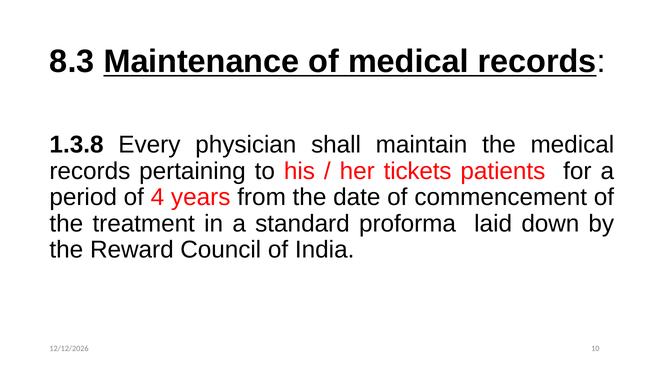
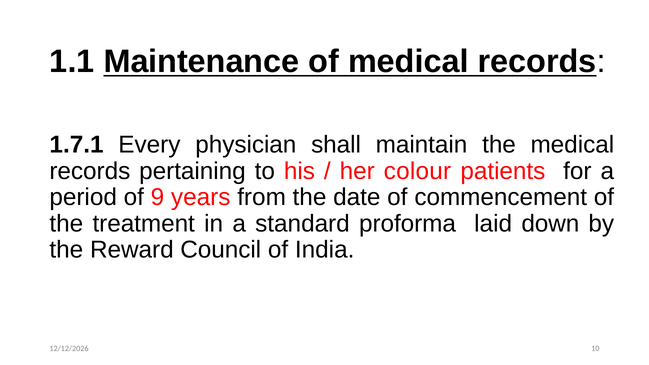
8.3: 8.3 -> 1.1 (72, 62)
1.3.8: 1.3.8 -> 1.7.1 (77, 145)
tickets: tickets -> colour (417, 171)
4: 4 -> 9 (157, 197)
